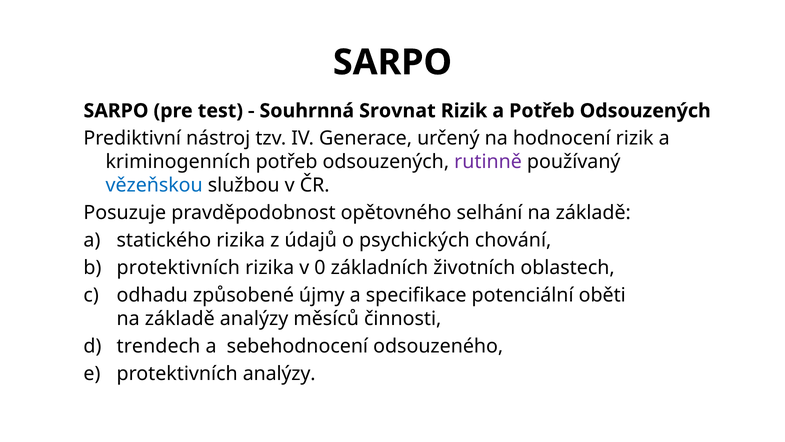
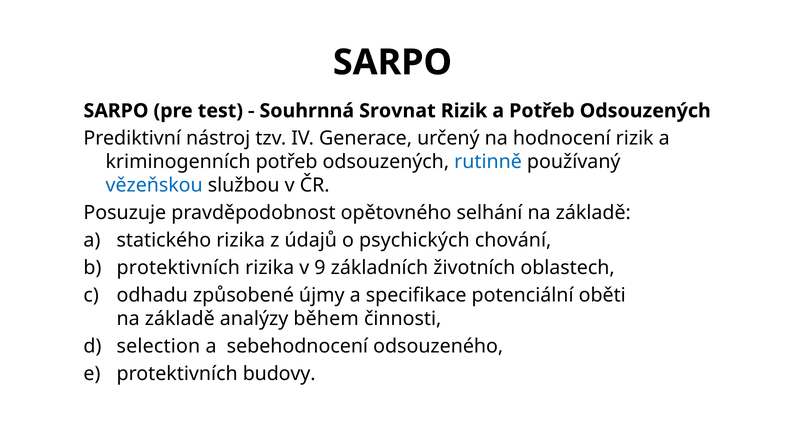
rutinně colour: purple -> blue (488, 162)
0: 0 -> 9 (320, 268)
měsíců: měsíců -> během (326, 319)
trendech: trendech -> selection (158, 346)
protektivních analýzy: analýzy -> budovy (279, 374)
